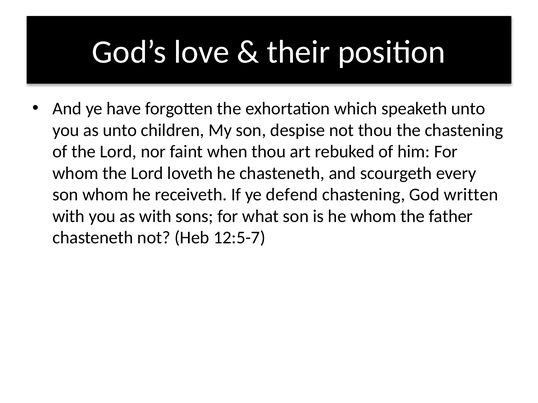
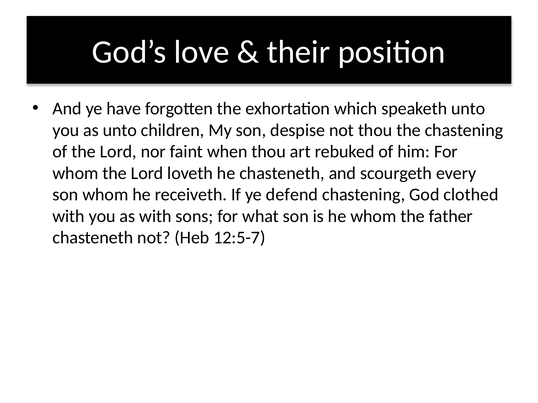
written: written -> clothed (471, 195)
